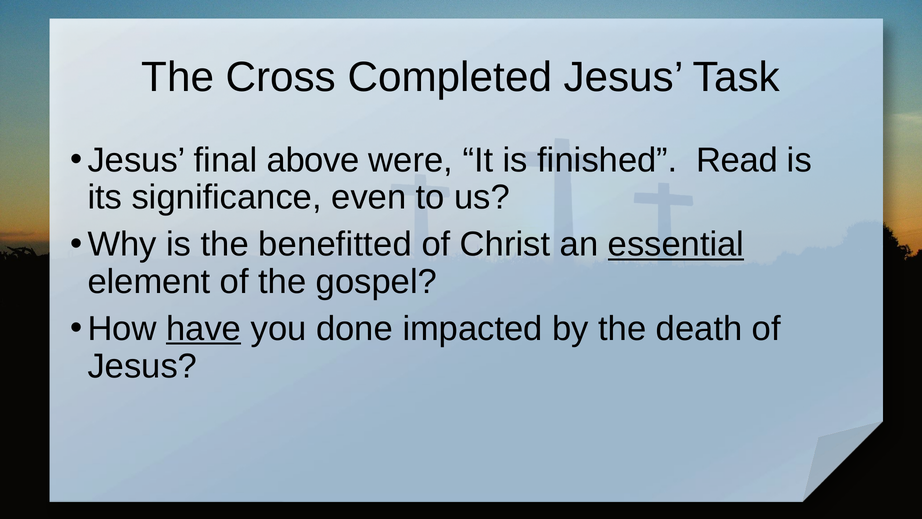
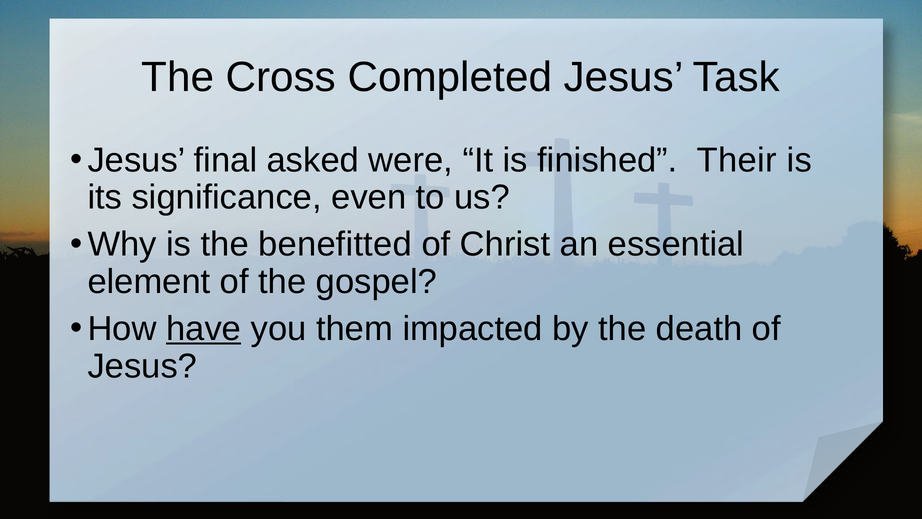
above: above -> asked (313, 160)
Read: Read -> Their (737, 160)
essential underline: present -> none (676, 244)
done: done -> them (354, 329)
